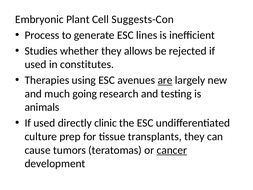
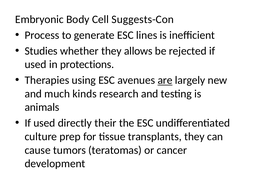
Plant: Plant -> Body (78, 19)
constitutes: constitutes -> protections (87, 64)
going: going -> kinds (85, 94)
clinic: clinic -> their (105, 123)
cancer underline: present -> none (172, 150)
